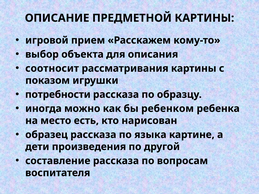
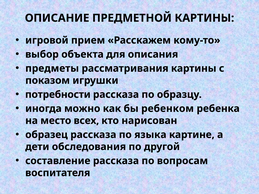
соотносит: соотносит -> предметы (52, 68)
есть: есть -> всех (86, 121)
произведения: произведения -> обследования (89, 147)
